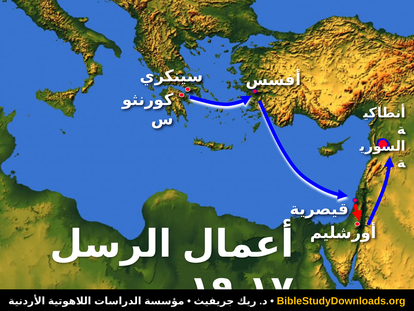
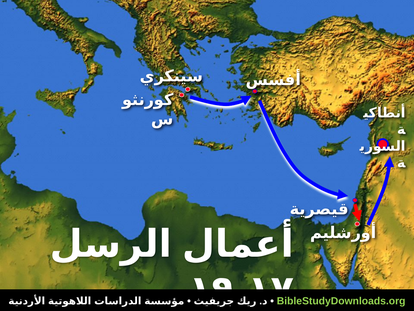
BibleStudyDownloads.org colour: yellow -> light green (341, 300)
